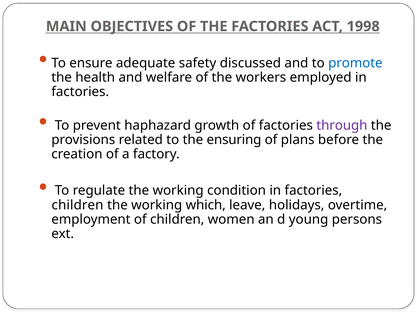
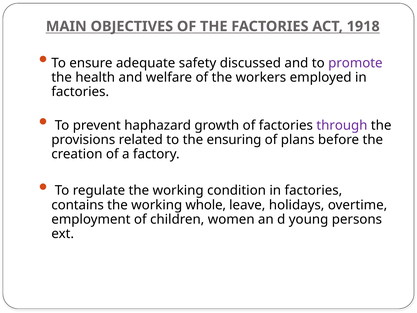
1998: 1998 -> 1918 (363, 26)
promote colour: blue -> purple (355, 63)
children: children -> contains (78, 205)
which: which -> whole (206, 205)
